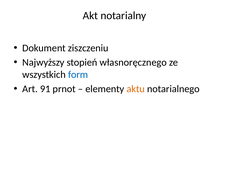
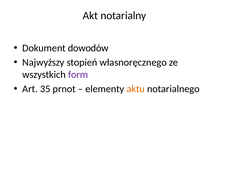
ziszczeniu: ziszczeniu -> dowodów (88, 48)
form colour: blue -> purple (78, 75)
91: 91 -> 35 (45, 89)
